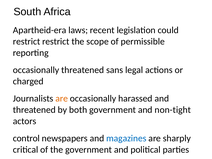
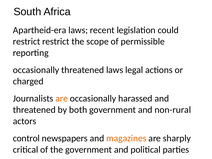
threatened sans: sans -> laws (115, 70)
non-tight: non-tight -> non-rural (173, 110)
magazines colour: blue -> orange (126, 138)
